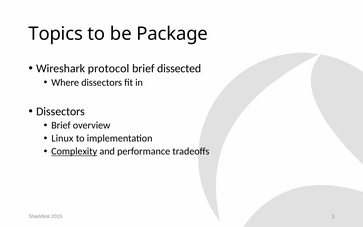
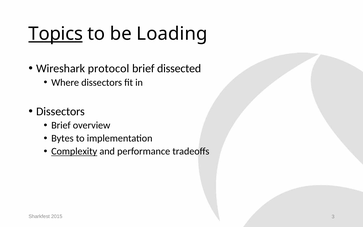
Topics underline: none -> present (56, 34)
Package: Package -> Loading (172, 34)
Linux: Linux -> Bytes (62, 138)
